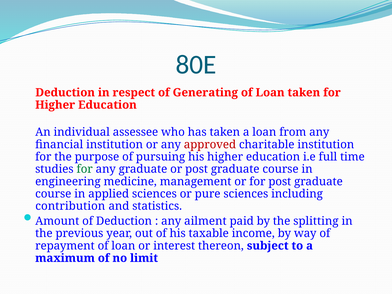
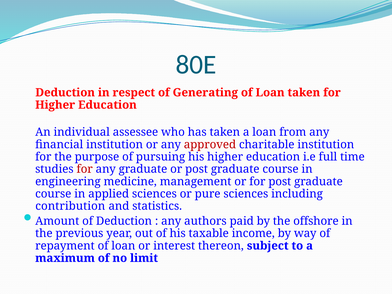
for colour: green -> red (85, 169)
ailment: ailment -> authors (205, 221)
splitting: splitting -> offshore (316, 221)
